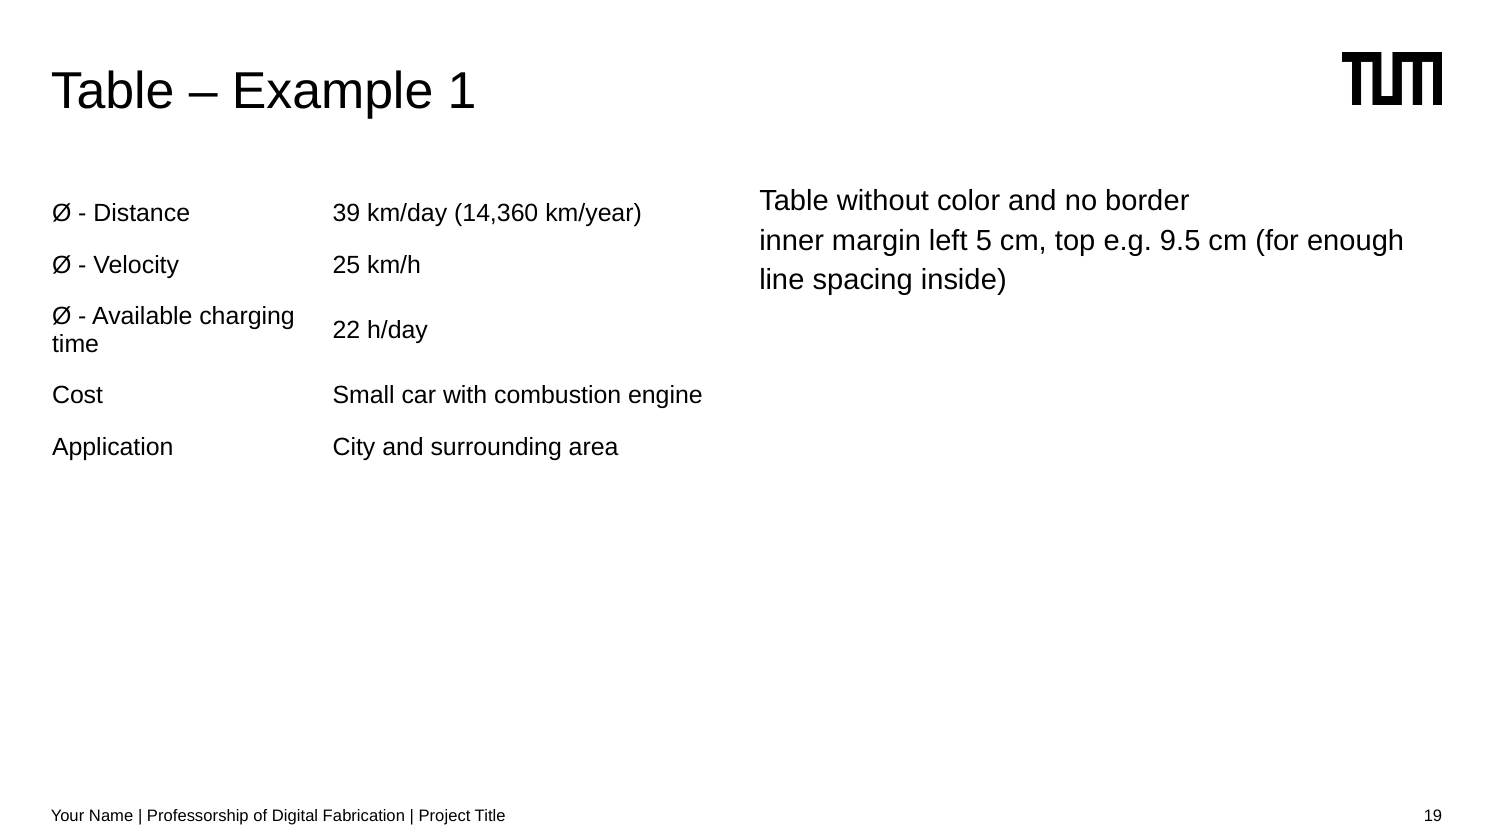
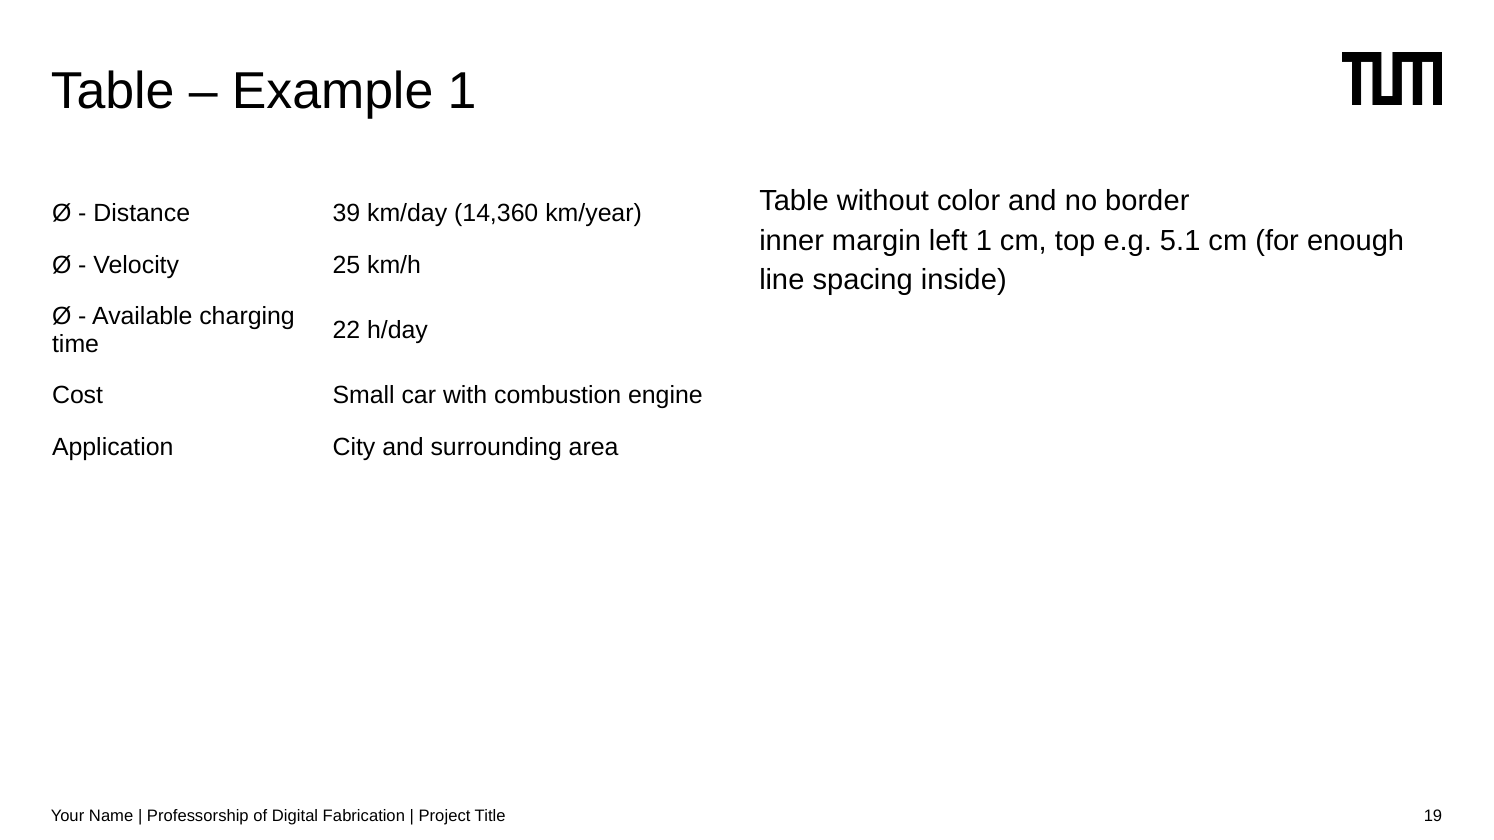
left 5: 5 -> 1 (984, 241)
9.5: 9.5 -> 5.1 (1180, 241)
